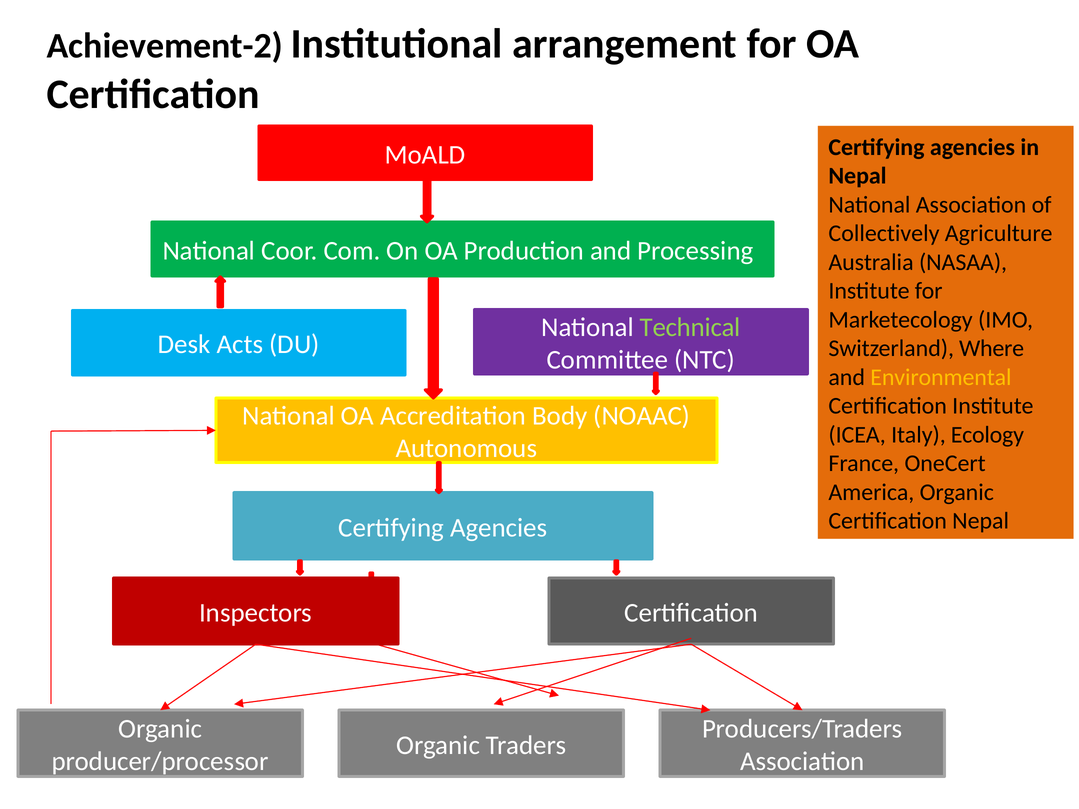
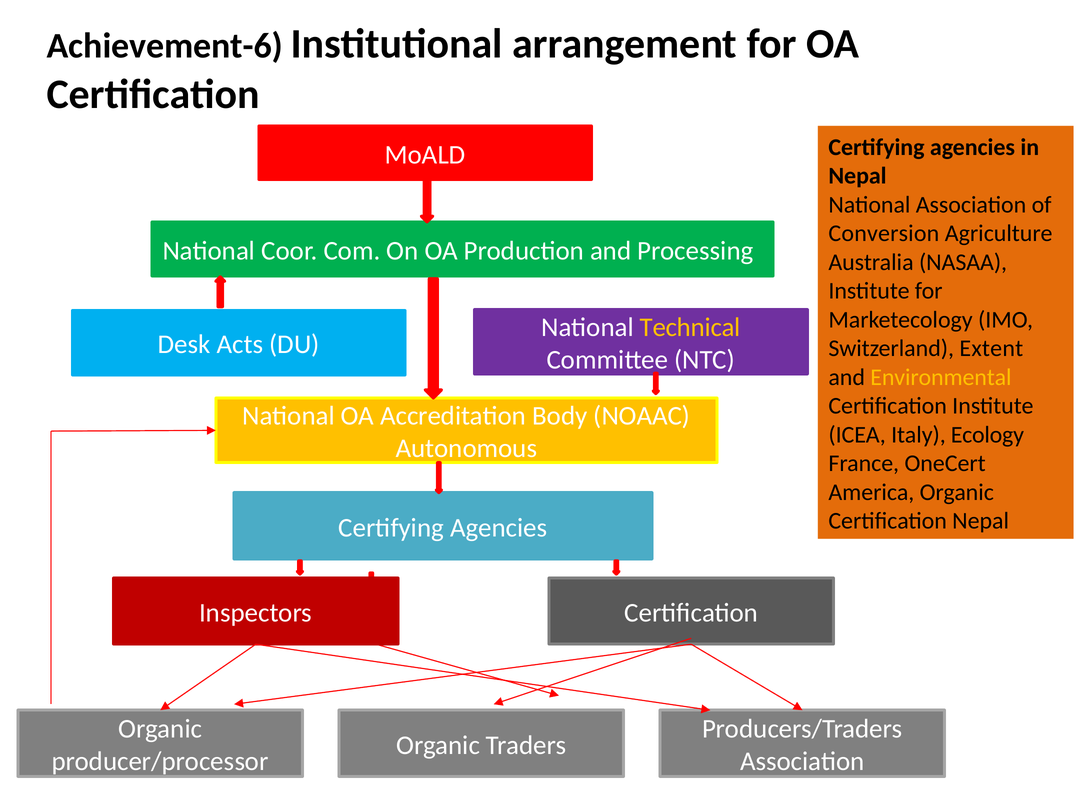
Achievement-2: Achievement-2 -> Achievement-6 (165, 46)
Collectively: Collectively -> Conversion (884, 233)
Technical colour: light green -> yellow (690, 328)
Where: Where -> Extent (991, 349)
